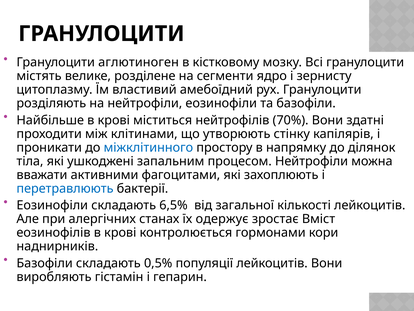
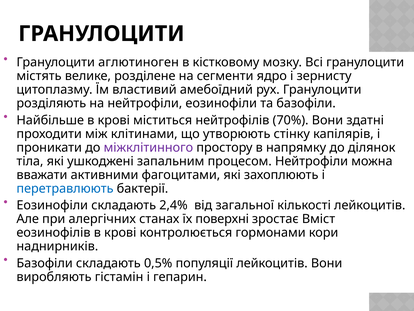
міжклітинного colour: blue -> purple (148, 147)
6,5%: 6,5% -> 2,4% (173, 205)
одержує: одержує -> поверхні (222, 219)
